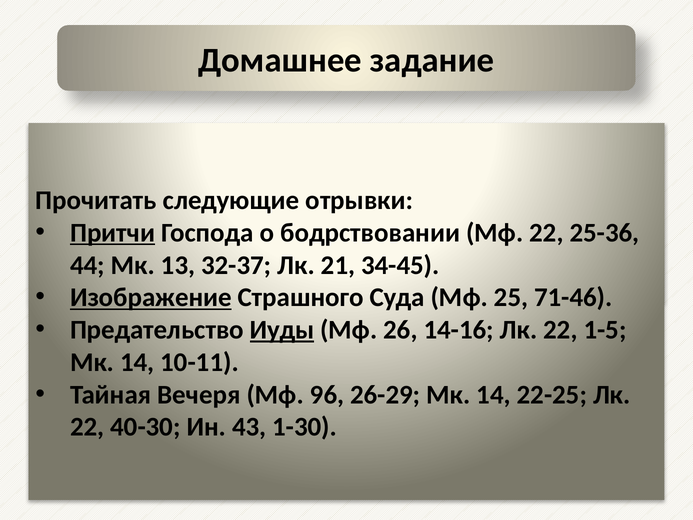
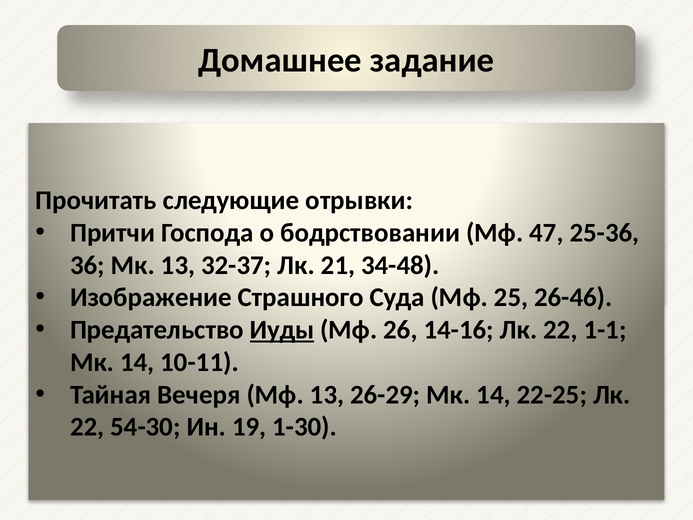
Притчи underline: present -> none (113, 233)
Мф 22: 22 -> 47 (546, 233)
44: 44 -> 36 (87, 265)
34-45: 34-45 -> 34-48 (400, 265)
Изображение underline: present -> none (151, 297)
71-46: 71-46 -> 26-46 (573, 297)
1-5: 1-5 -> 1-1 (605, 330)
Мф 96: 96 -> 13 (327, 394)
40-30: 40-30 -> 54-30 (145, 427)
43: 43 -> 19 (249, 427)
